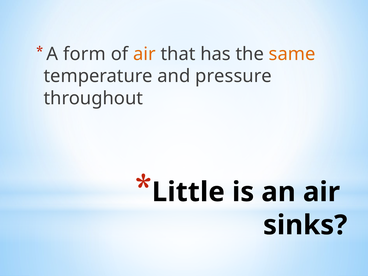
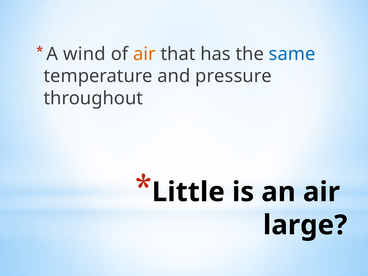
form: form -> wind (84, 54)
same colour: orange -> blue (292, 54)
sinks: sinks -> large (305, 225)
